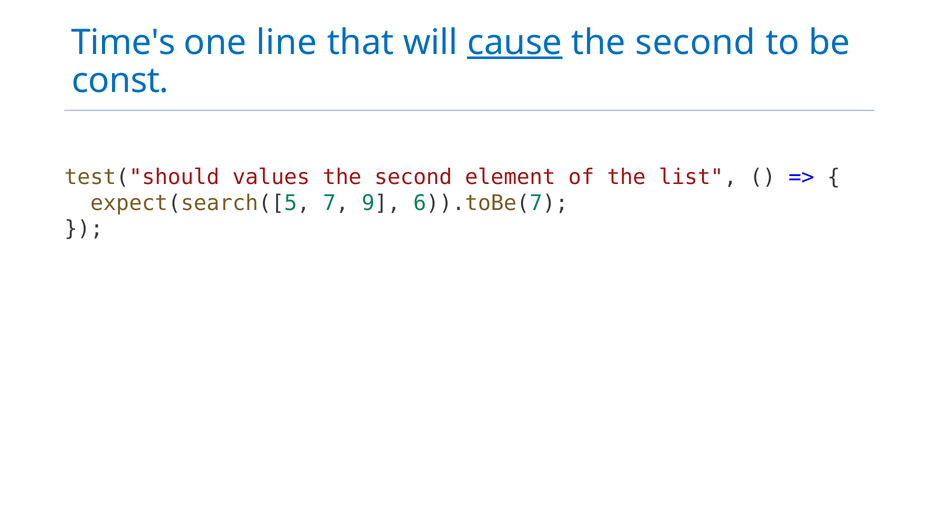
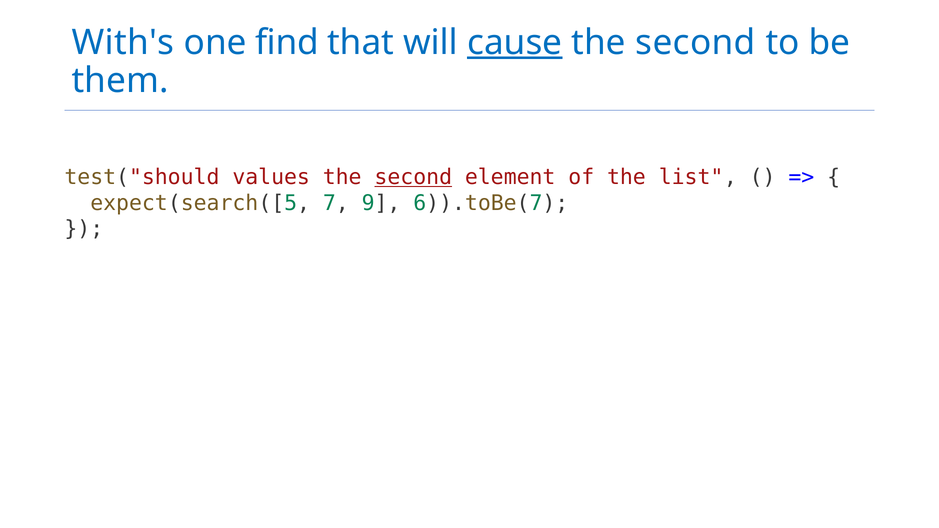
Time's: Time's -> With's (123, 43)
line: line -> find (287, 43)
const: const -> them (120, 81)
second underline: none -> present (413, 177)
